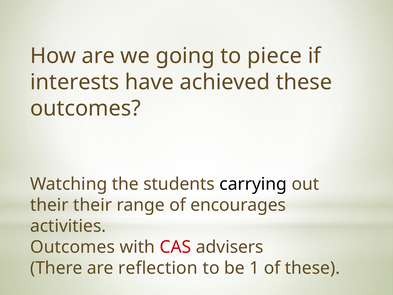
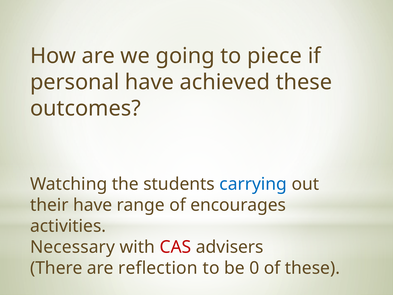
interests: interests -> personal (75, 82)
carrying colour: black -> blue (253, 184)
their their: their -> have (93, 205)
Outcomes: Outcomes -> Necessary (73, 247)
1: 1 -> 0 (254, 268)
